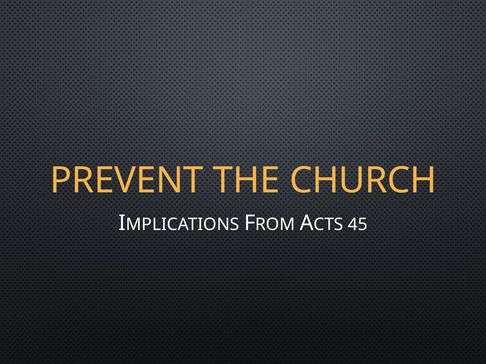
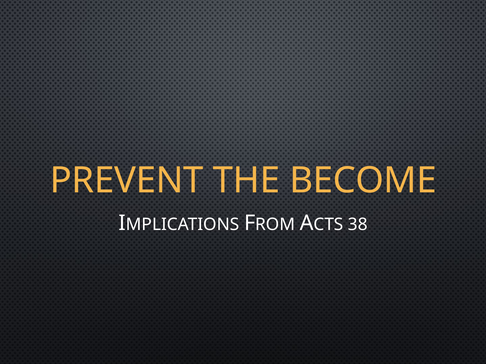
CHURCH: CHURCH -> BECOME (363, 181)
45: 45 -> 38 (358, 225)
